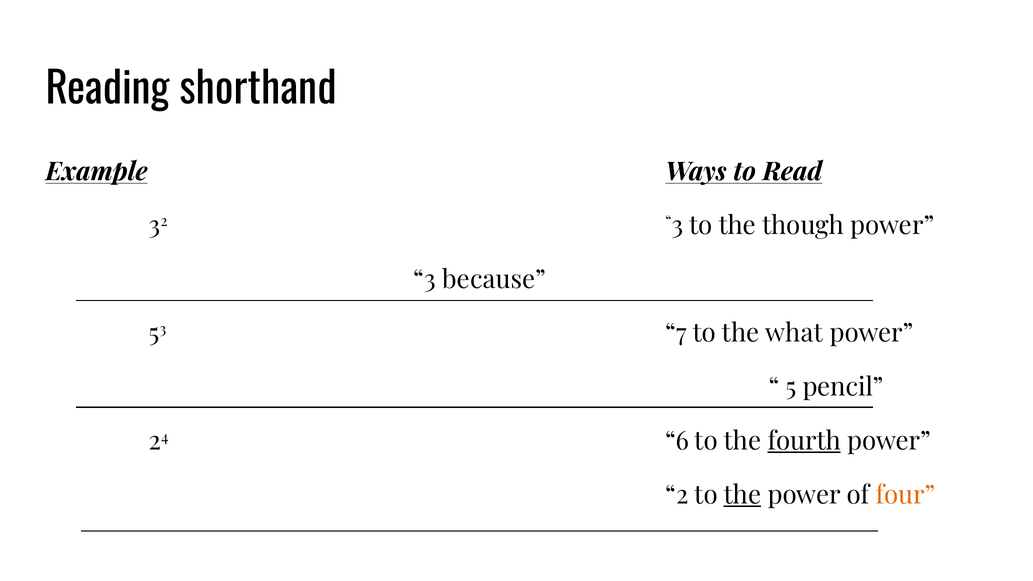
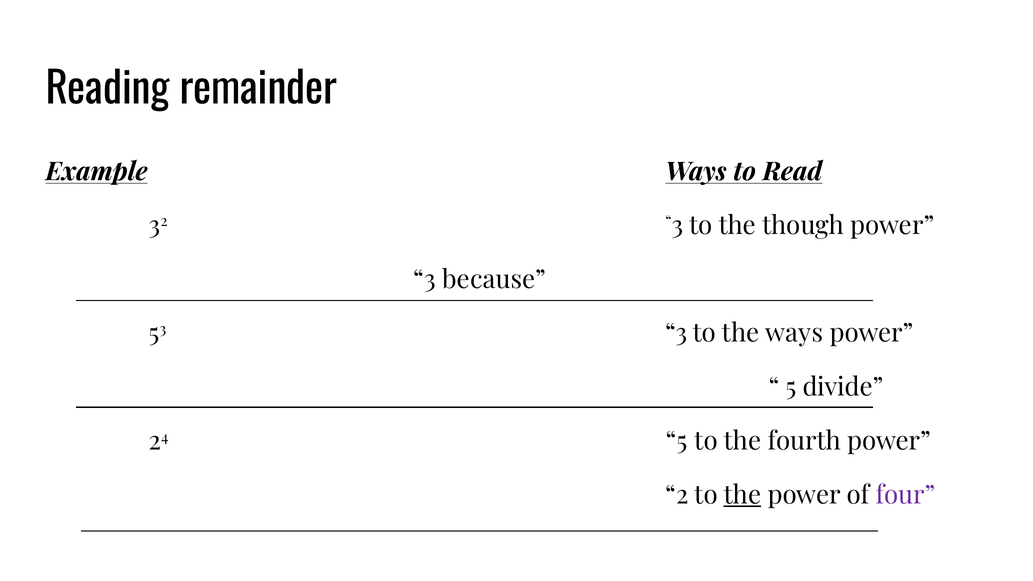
shorthand: shorthand -> remainder (258, 89)
53 7: 7 -> 3 (676, 333)
the what: what -> ways (794, 333)
pencil: pencil -> divide (843, 387)
24 6: 6 -> 5 (677, 441)
fourth underline: present -> none (804, 441)
four colour: orange -> purple (906, 495)
